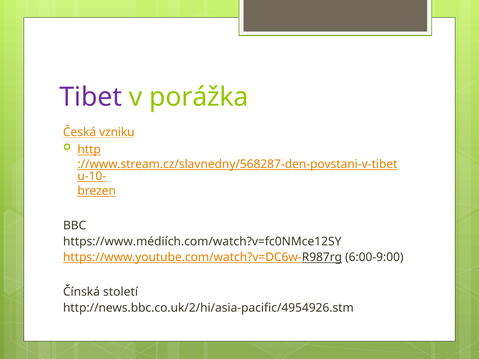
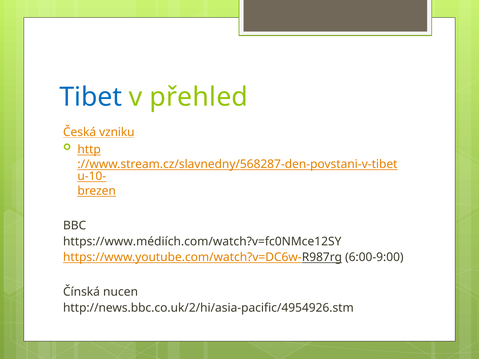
Tibet colour: purple -> blue (91, 97)
porážka: porážka -> přehled (199, 97)
století: století -> nucen (121, 292)
